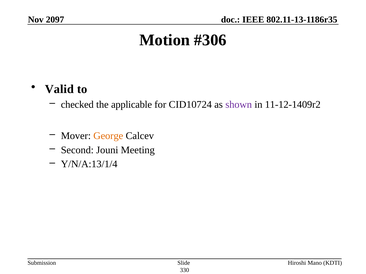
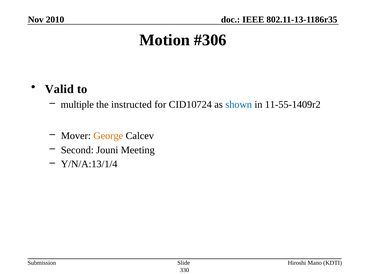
2097: 2097 -> 2010 (55, 20)
checked: checked -> multiple (77, 105)
applicable: applicable -> instructed (131, 105)
shown colour: purple -> blue (239, 105)
11-12-1409r2: 11-12-1409r2 -> 11-55-1409r2 (293, 105)
